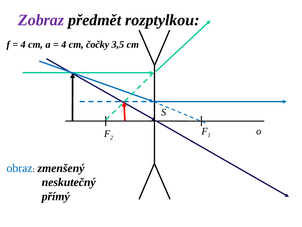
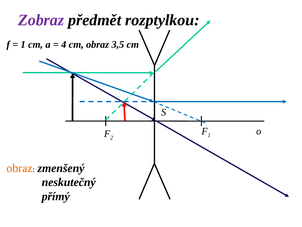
4: 4 -> 1 (23, 44)
cm čočky: čočky -> obraz (98, 44)
obraz colour: blue -> orange (20, 168)
